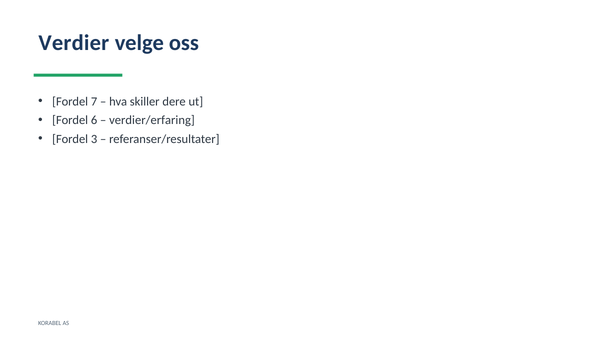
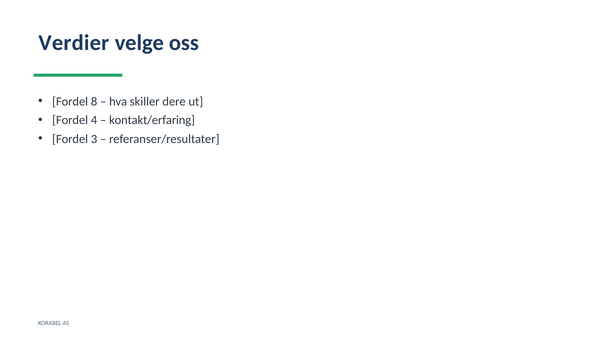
7: 7 -> 8 (94, 102)
6: 6 -> 4 (94, 120)
verdier/erfaring: verdier/erfaring -> kontakt/erfaring (152, 120)
